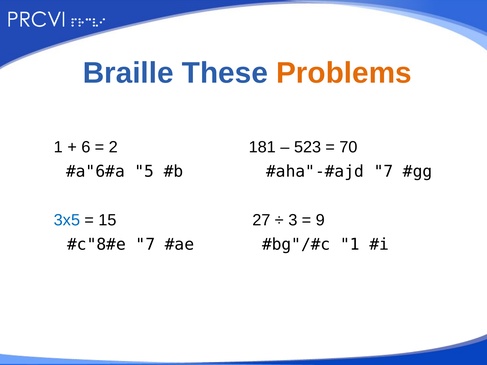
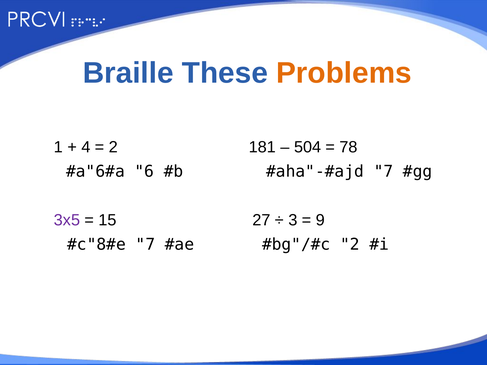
6: 6 -> 4 (86, 147)
523: 523 -> 504 (308, 147)
70: 70 -> 78 (349, 147)
5: 5 -> 6 (144, 172)
3x5 colour: blue -> purple (67, 220)
1: 1 -> 2 (350, 245)
